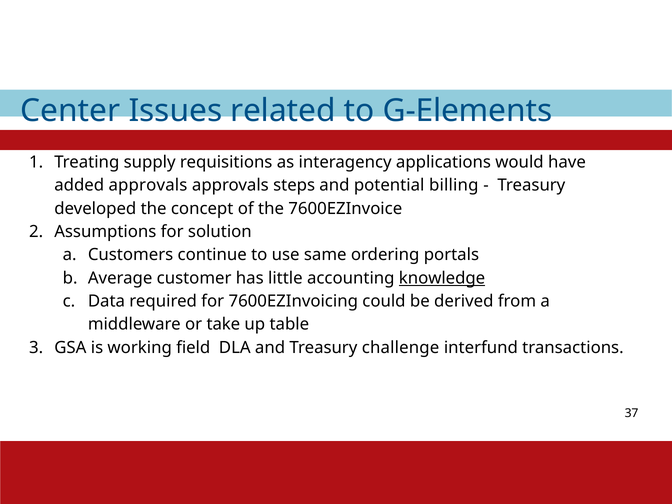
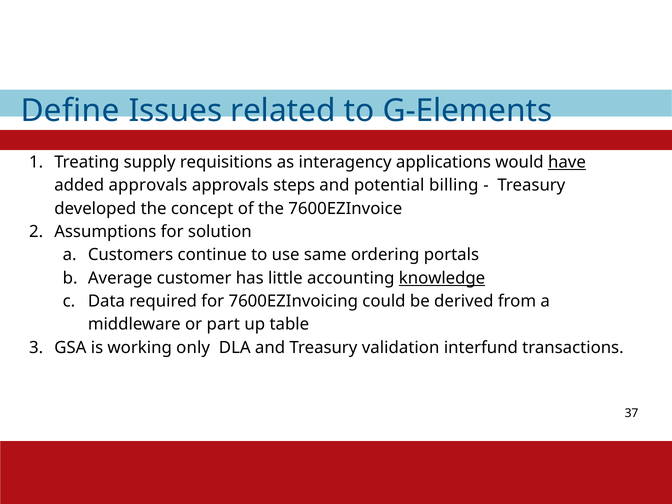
Center: Center -> Define (70, 111)
have underline: none -> present (567, 162)
take: take -> part (223, 324)
field: field -> only (193, 348)
challenge: challenge -> validation (401, 348)
